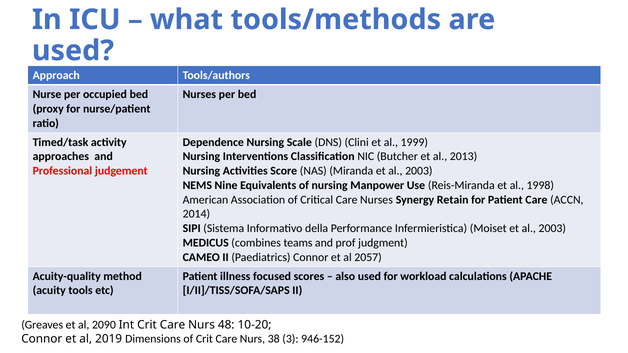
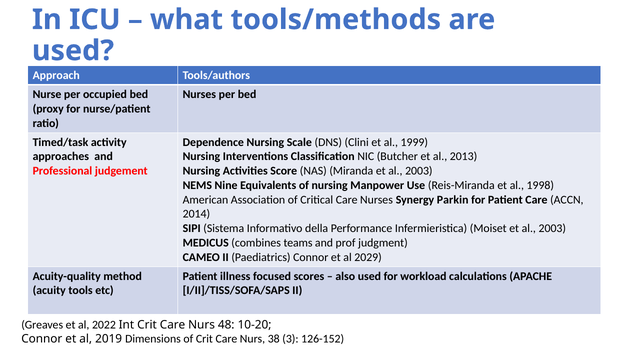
Retain: Retain -> Parkin (453, 200)
2057: 2057 -> 2029 (368, 257)
2090: 2090 -> 2022 (104, 325)
946-152: 946-152 -> 126-152 (323, 339)
